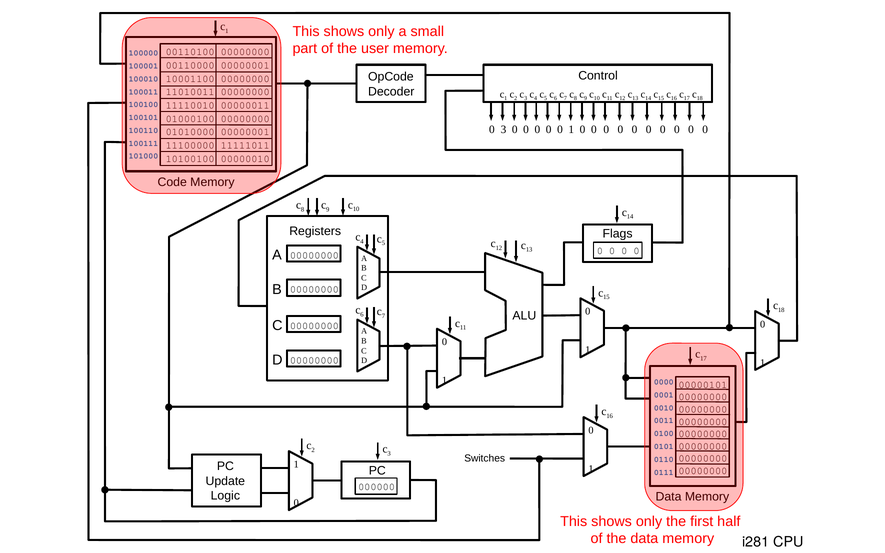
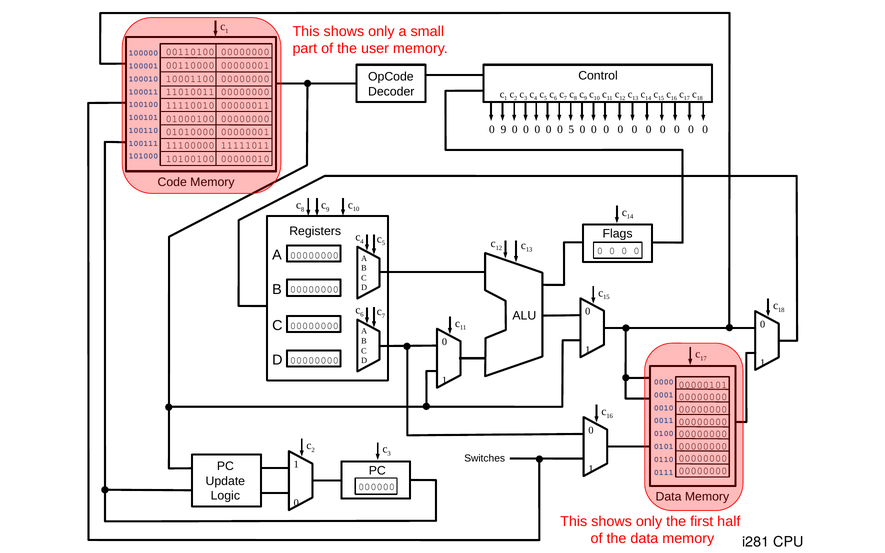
0 3: 3 -> 9 (503, 129)
0 0 1: 1 -> 5 (571, 129)
